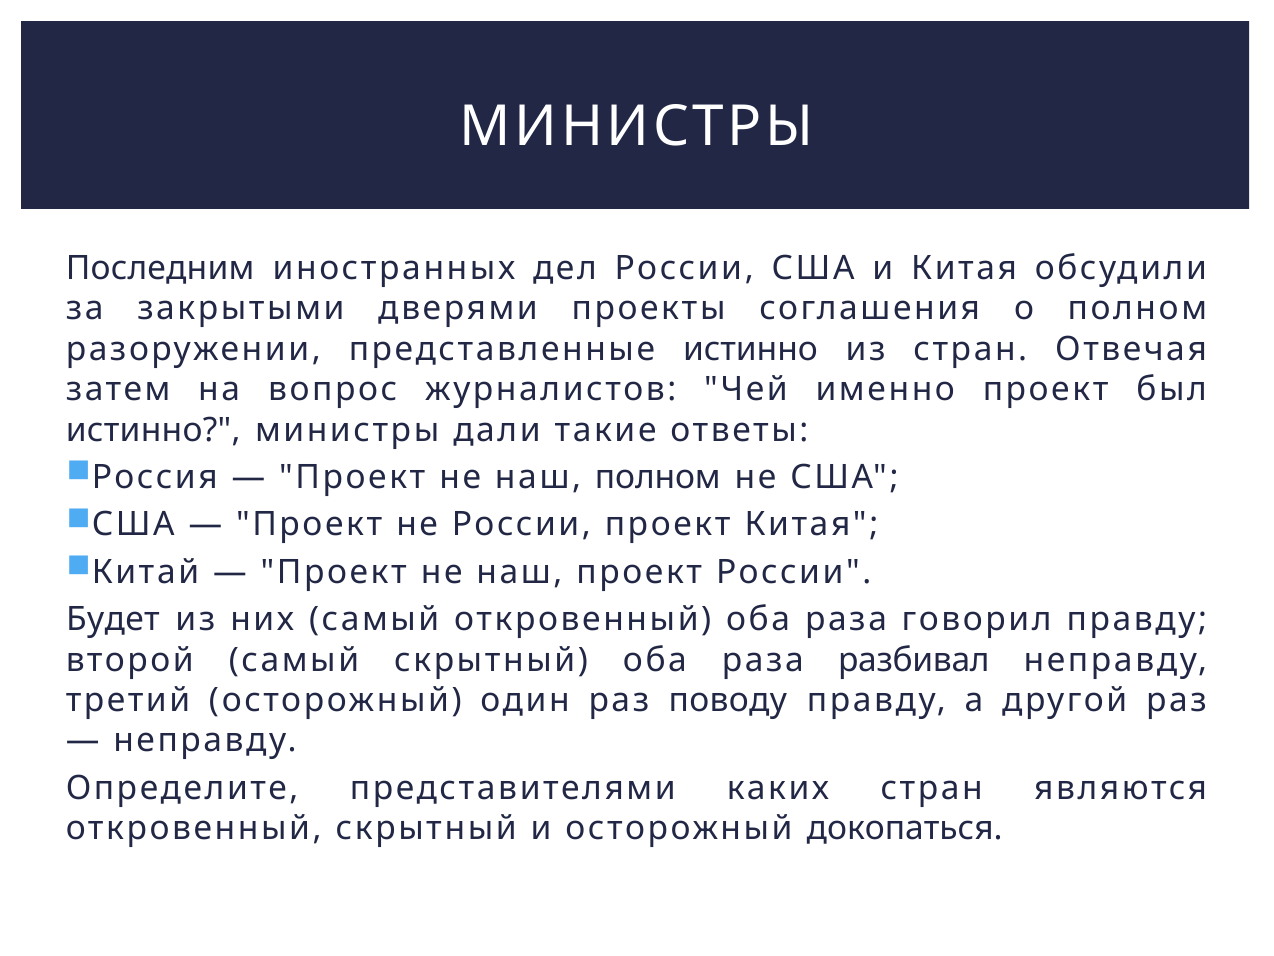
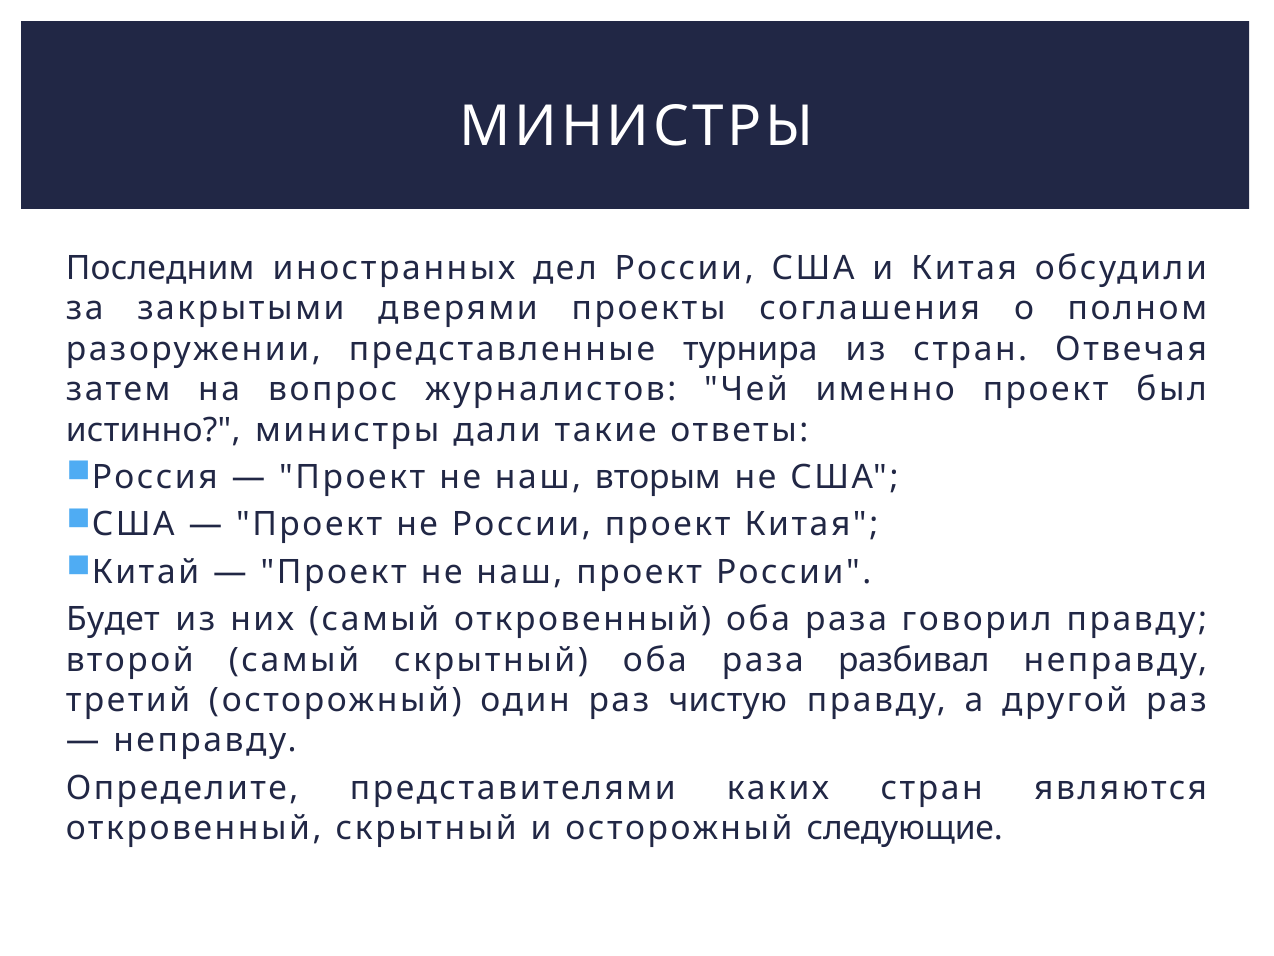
представленные истинно: истинно -> турнира (750, 349)
наш полном: полном -> вторым (658, 477)
поводу: поводу -> чистую (728, 700)
докопаться: докопаться -> следующие (905, 828)
